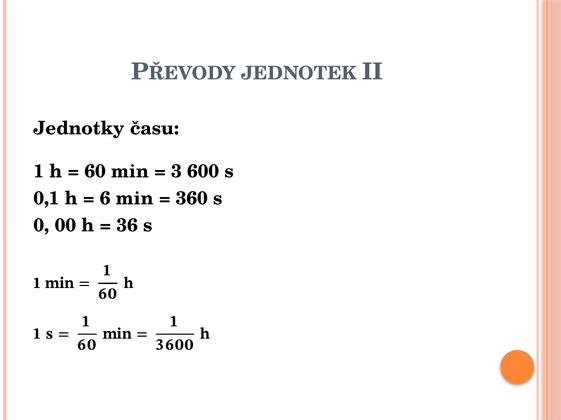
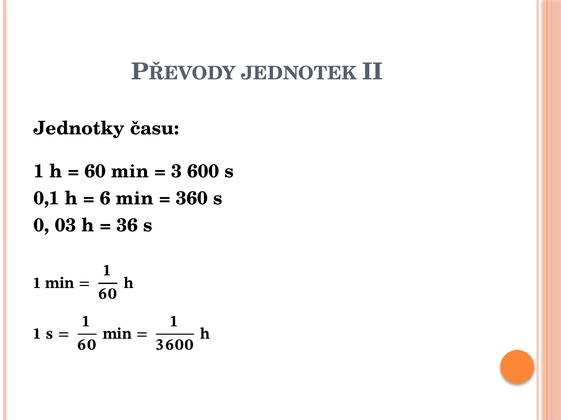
00: 00 -> 03 (66, 226)
